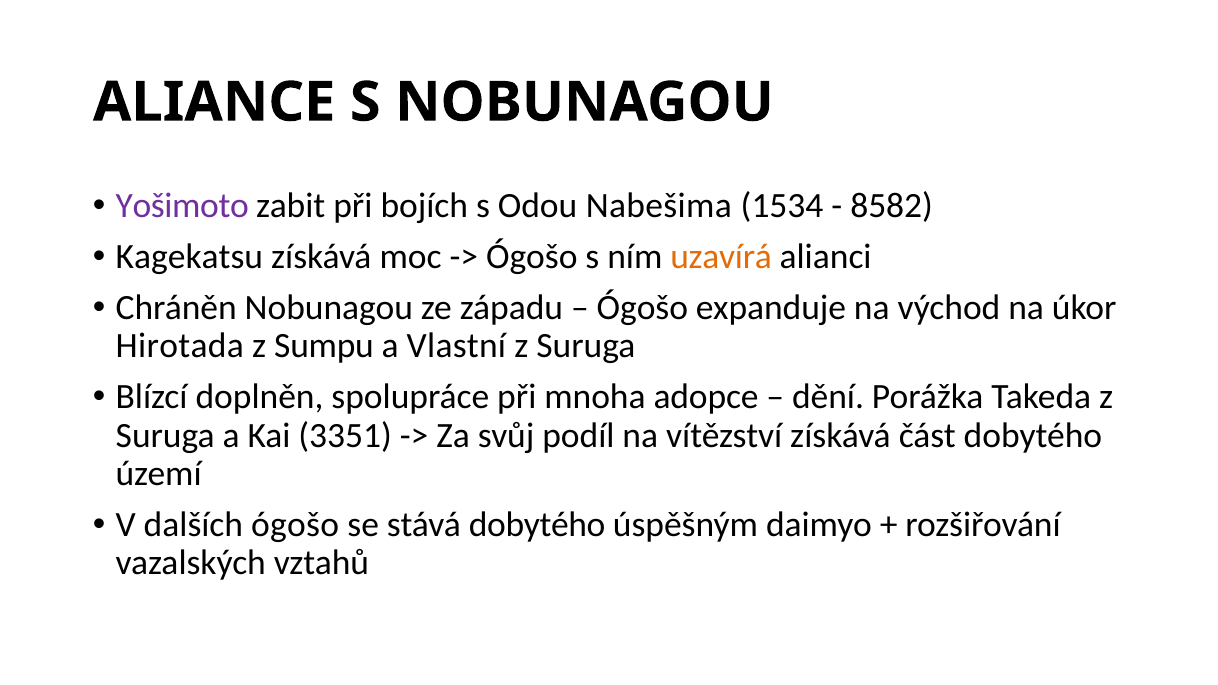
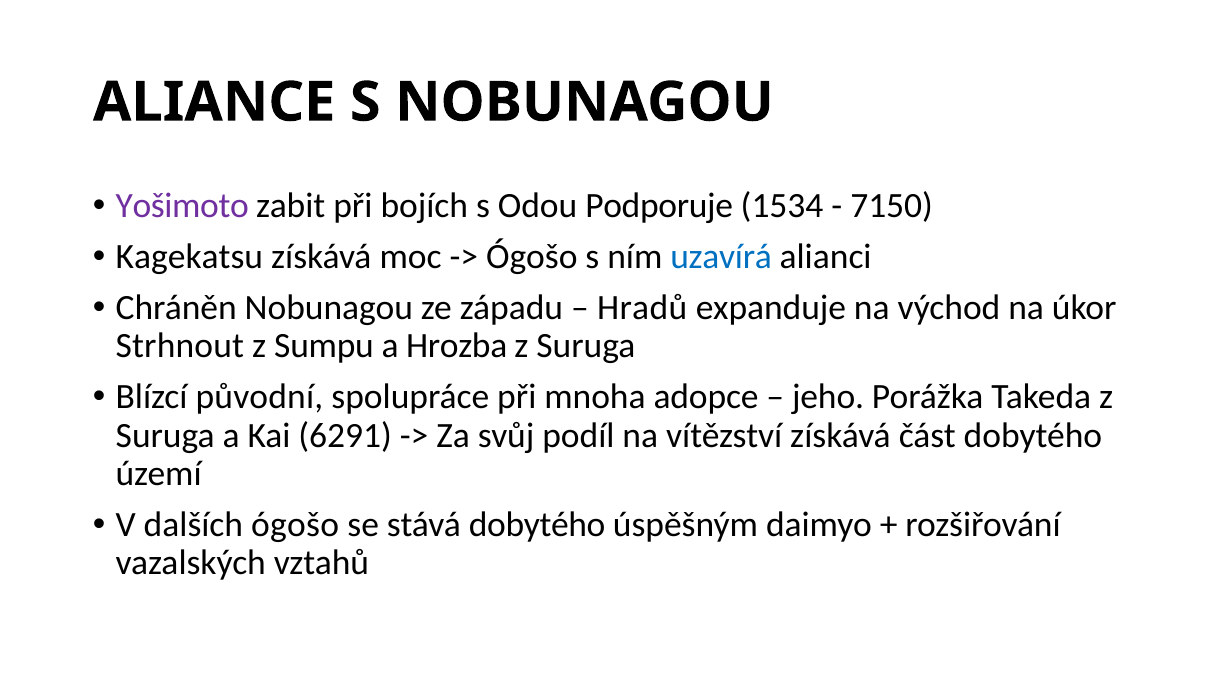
Nabešima: Nabešima -> Podporuje (659, 206)
8582: 8582 -> 7150 (892, 206)
uzavírá colour: orange -> blue (721, 257)
Ógošo: Ógošo -> Hradů (642, 308)
Hirotada: Hirotada -> Strhnout (180, 346)
Vlastní: Vlastní -> Hrozba (457, 346)
doplněn: doplněn -> původní (259, 397)
dění: dění -> jeho (828, 397)
3351: 3351 -> 6291 (345, 435)
